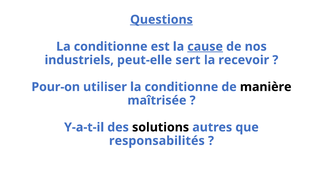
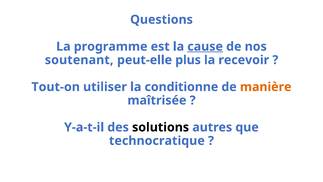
Questions underline: present -> none (161, 20)
conditionne: conditionne -> programme (111, 46)
industriels: industriels -> soutenant (79, 60)
sert: sert -> plus (188, 60)
Pour-on: Pour-on -> Tout-on (56, 87)
manière colour: black -> orange (266, 87)
responsabilités: responsabilités -> technocratique (157, 141)
